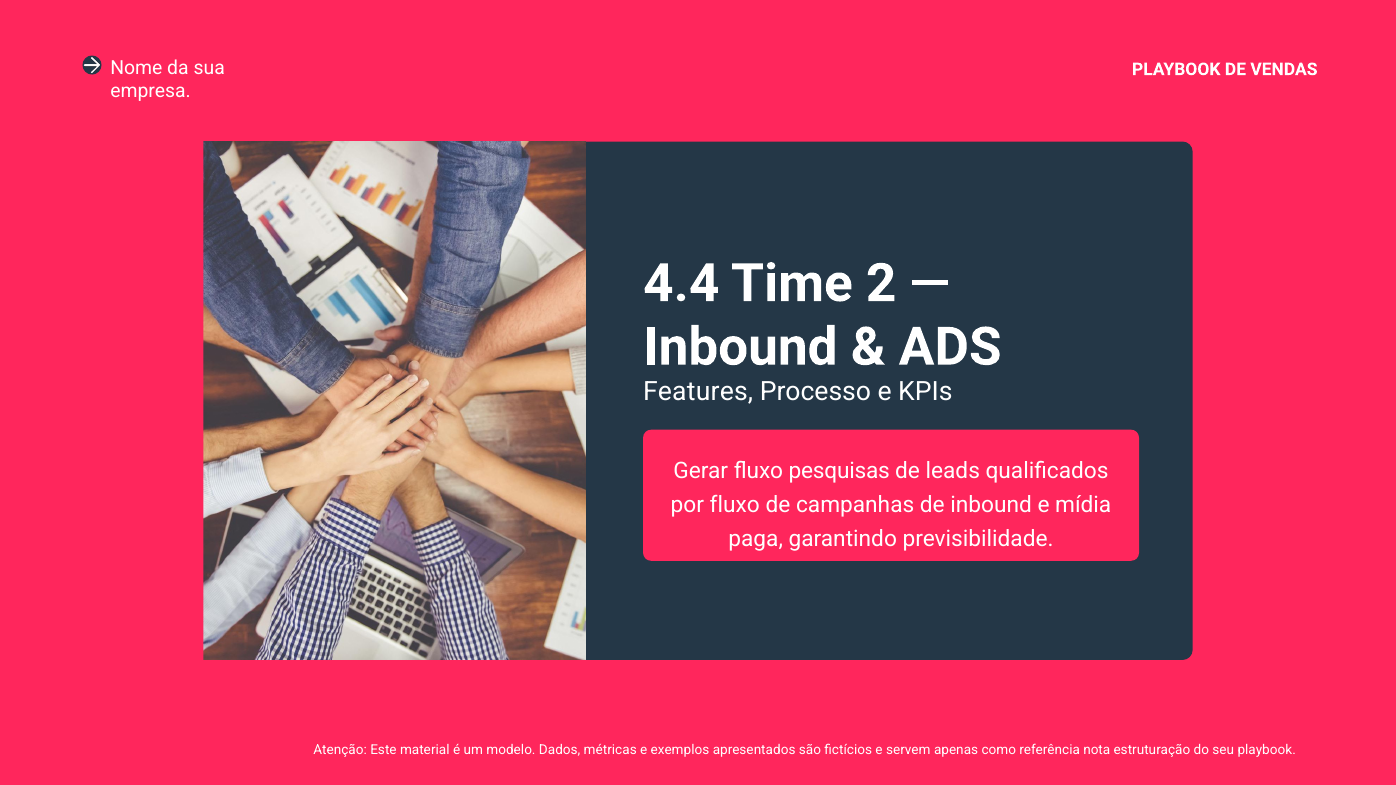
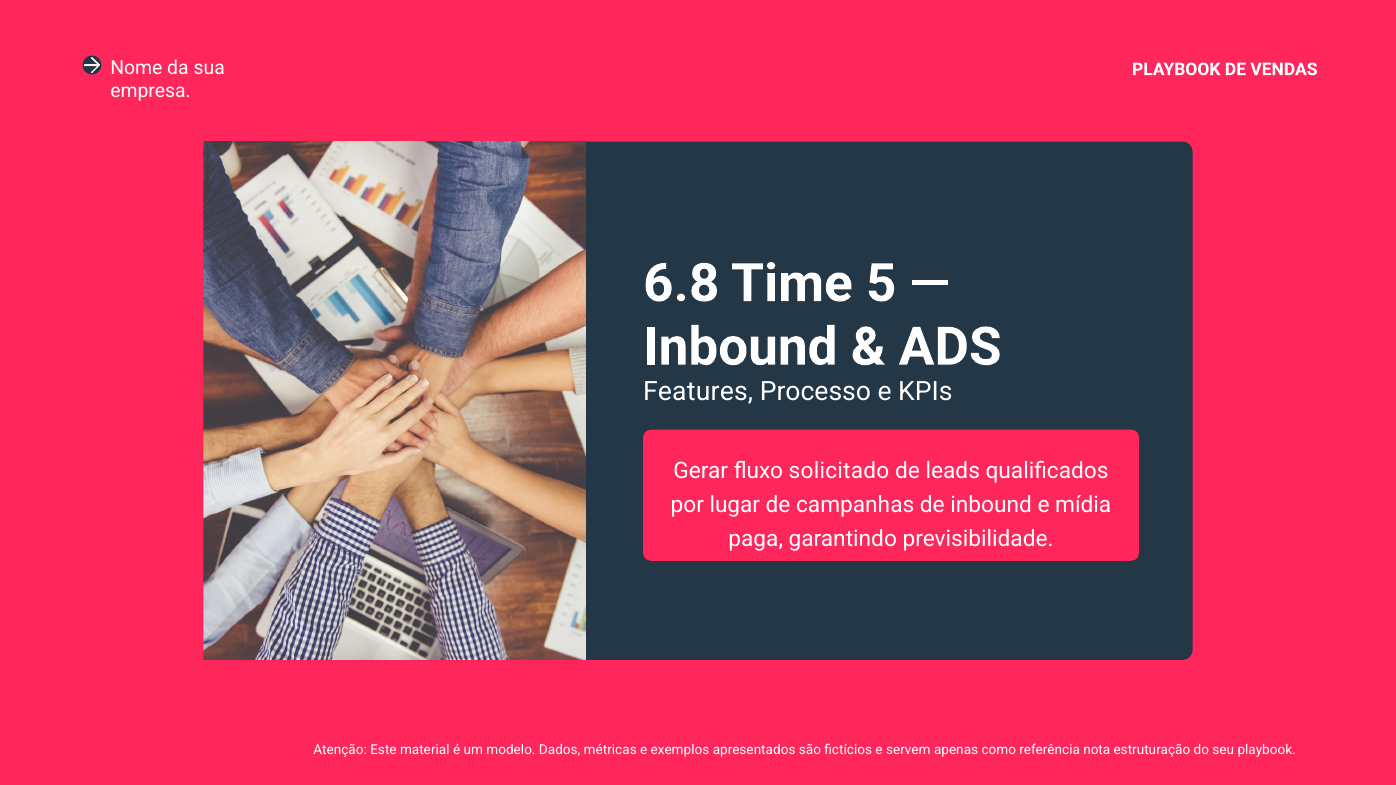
4.4: 4.4 -> 6.8 (681, 284)
2: 2 -> 5 (881, 284)
pesquisas: pesquisas -> solicitado (839, 471)
por fluxo: fluxo -> lugar (735, 505)
